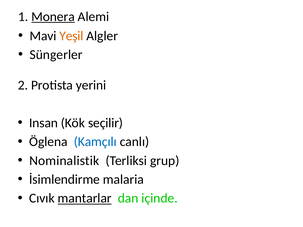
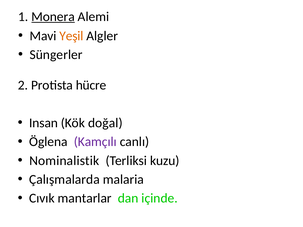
yerini: yerini -> hücre (91, 85)
seçilir: seçilir -> doğal (105, 123)
Kamçılı colour: blue -> purple (95, 142)
grup: grup -> kuzu (165, 161)
İsimlendirme: İsimlendirme -> Çalışmalarda (64, 180)
mantarlar underline: present -> none (85, 199)
